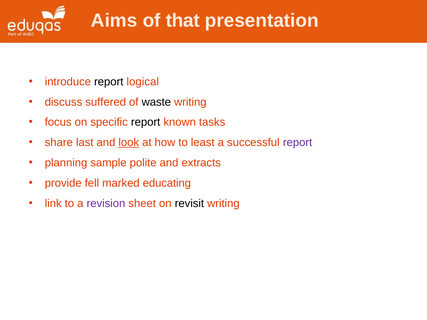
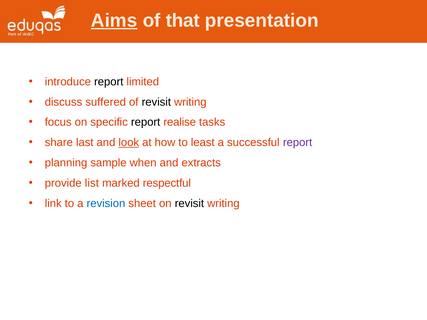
Aims underline: none -> present (114, 20)
logical: logical -> limited (143, 82)
of waste: waste -> revisit (156, 102)
known: known -> realise (180, 122)
polite: polite -> when (143, 163)
fell: fell -> list (92, 183)
educating: educating -> respectful (167, 183)
revision colour: purple -> blue (106, 203)
